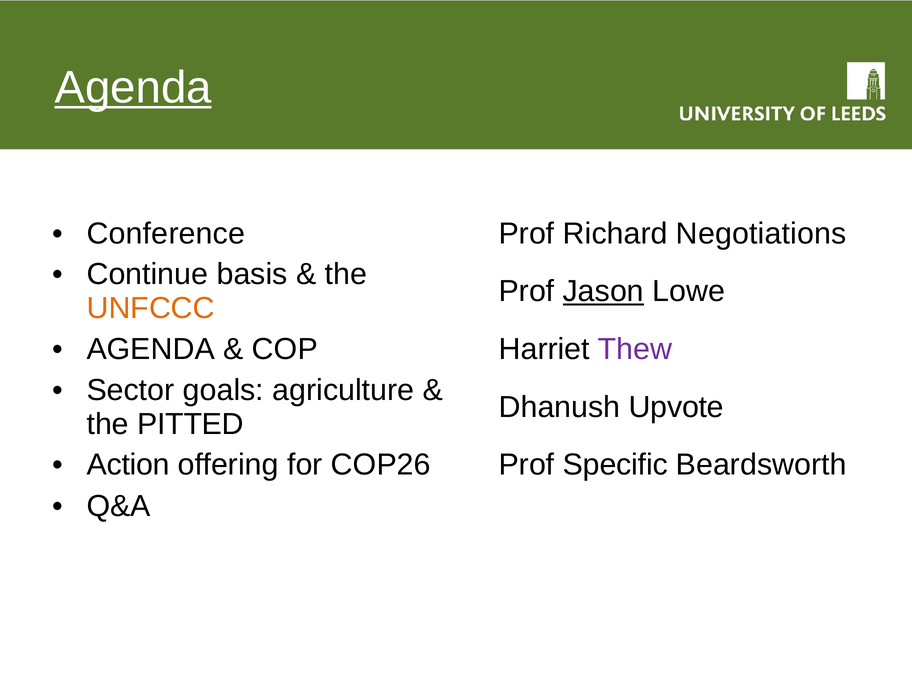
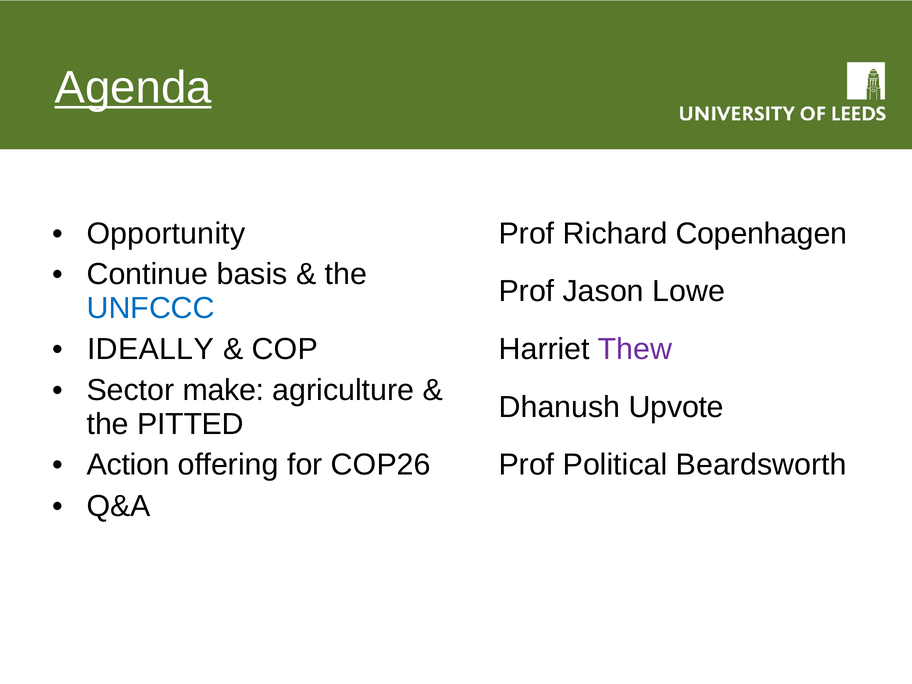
Conference: Conference -> Opportunity (166, 234)
Negotiations: Negotiations -> Copenhagen (761, 234)
Jason underline: present -> none (603, 291)
UNFCCC colour: orange -> blue (151, 308)
AGENDA: AGENDA -> IDEALLY (151, 349)
goals: goals -> make (224, 390)
Specific: Specific -> Political (615, 465)
